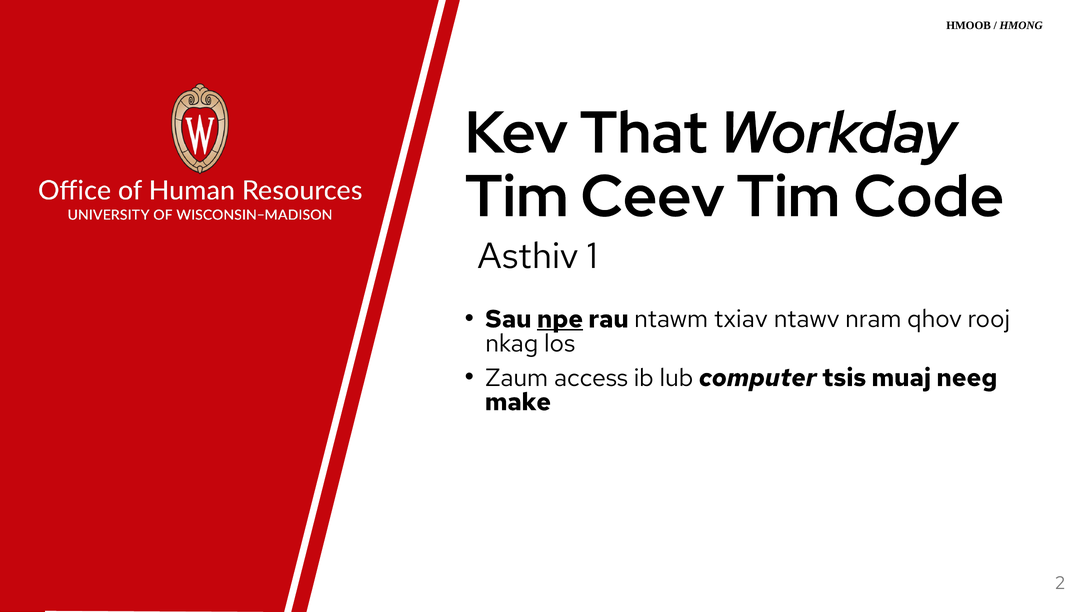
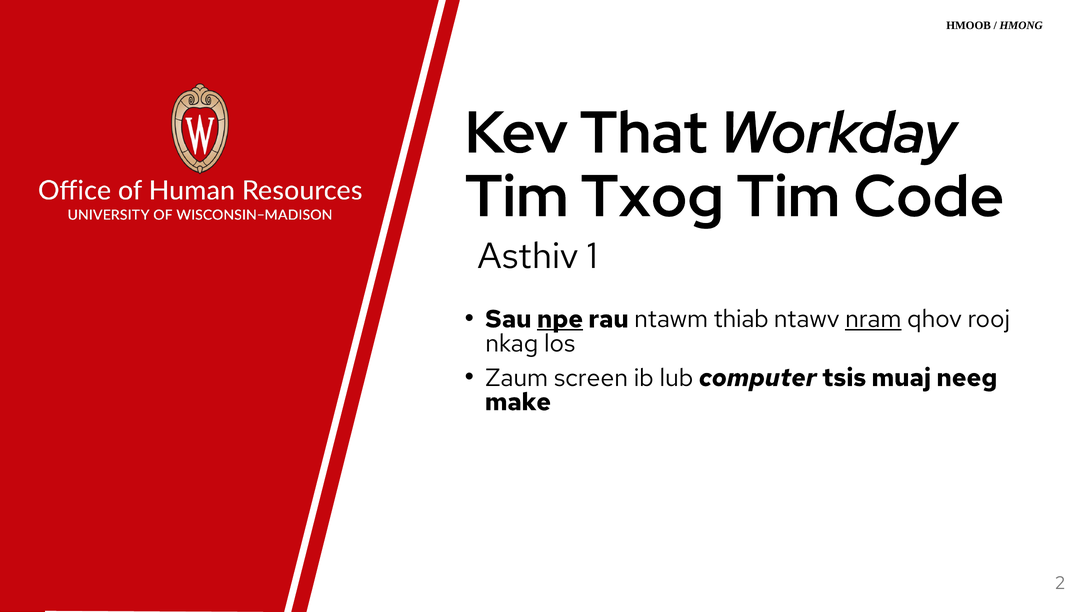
Ceev: Ceev -> Txog (652, 197)
txiav: txiav -> thiab (741, 319)
nram underline: none -> present (873, 319)
access: access -> screen (591, 378)
